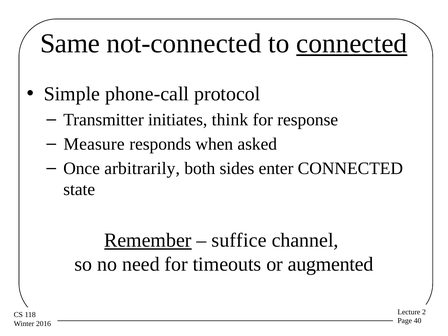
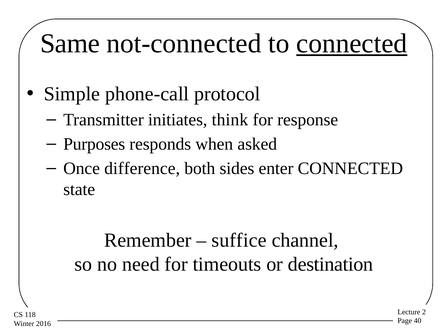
Measure: Measure -> Purposes (94, 144)
arbitrarily: arbitrarily -> difference (142, 169)
Remember underline: present -> none (148, 240)
augmented: augmented -> destination (331, 264)
